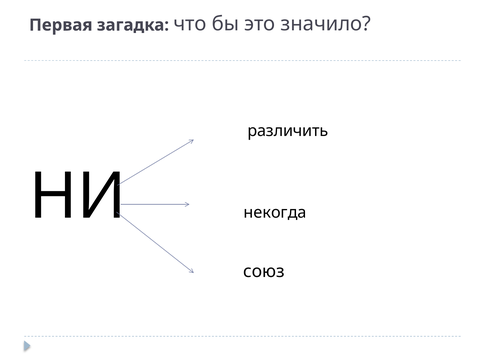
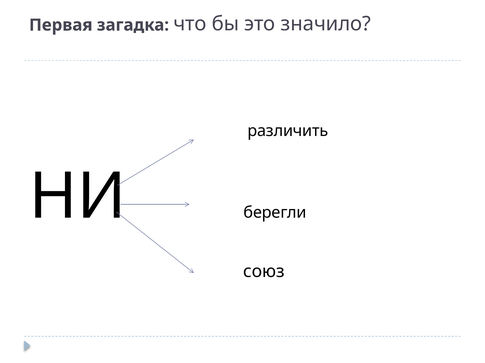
некогда: некогда -> берегли (275, 213)
